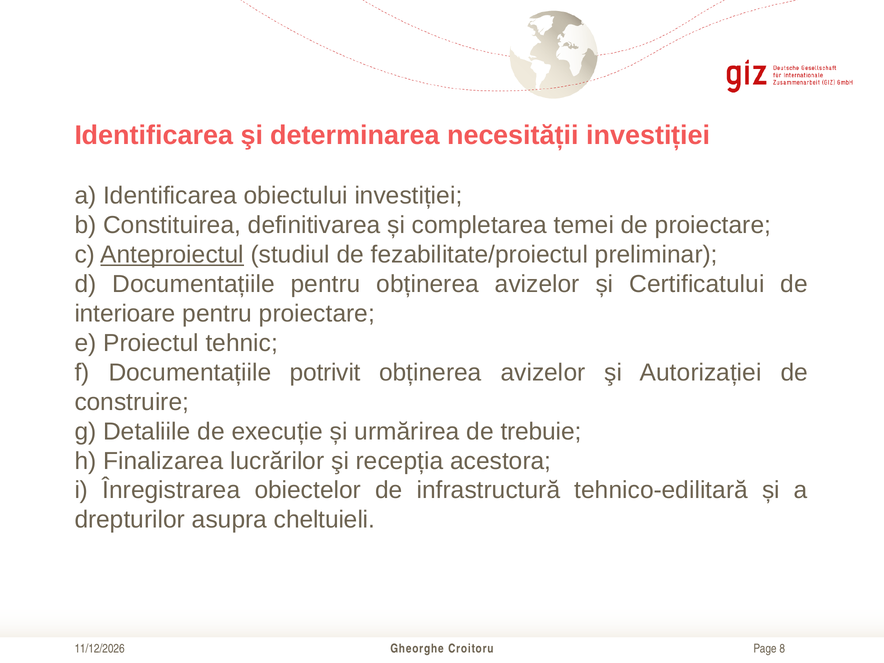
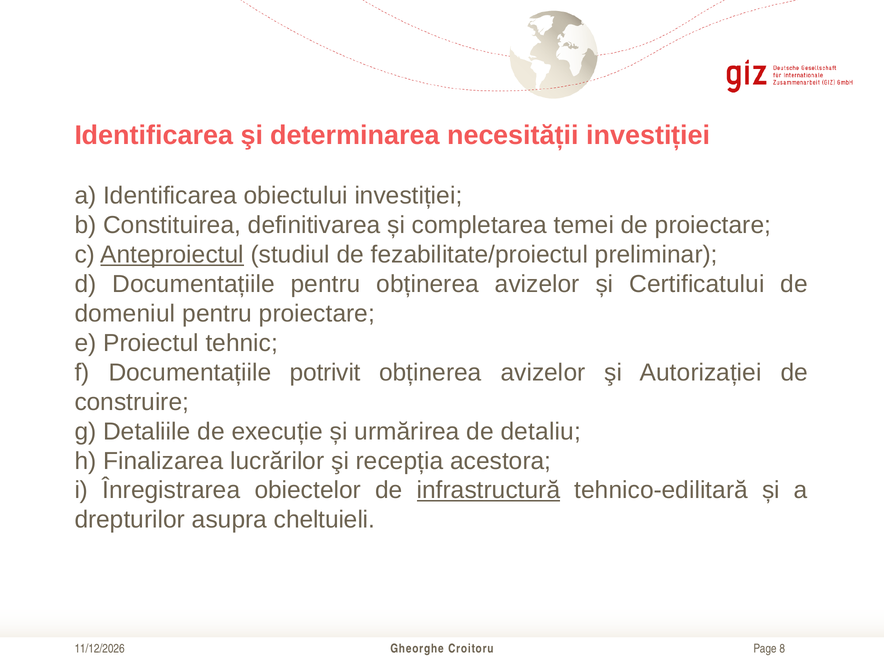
interioare: interioare -> domeniul (125, 314)
trebuie: trebuie -> detaliu (541, 431)
infrastructură underline: none -> present (489, 490)
